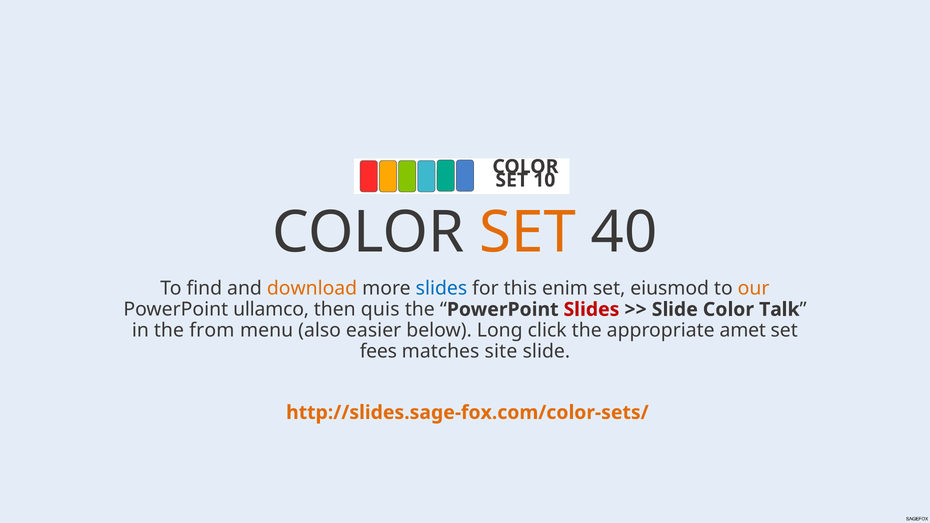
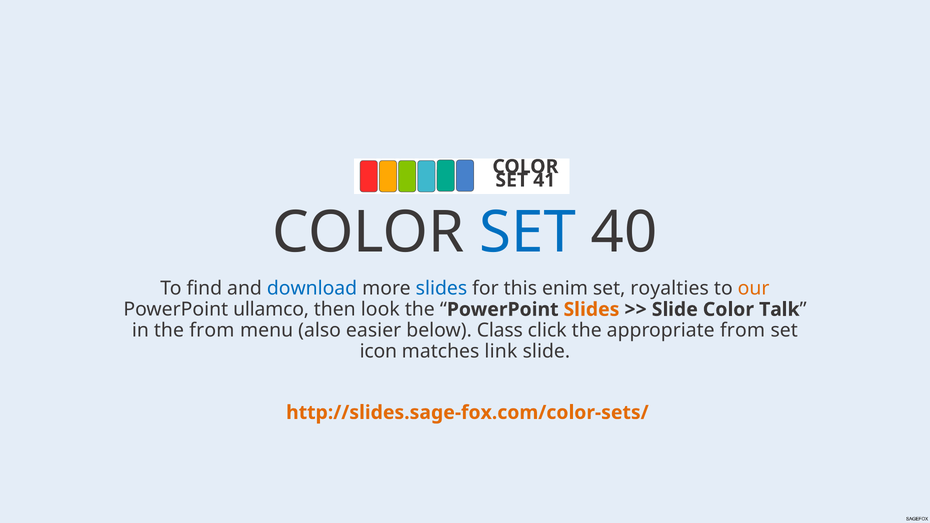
10: 10 -> 41 (544, 180)
SET colour: orange -> blue (528, 232)
download colour: orange -> blue (312, 289)
eiusmod: eiusmod -> royalties (670, 289)
quis: quis -> look (380, 310)
Slides colour: red -> orange (591, 310)
Long: Long -> Class (500, 330)
appropriate amet: amet -> from (743, 330)
fees: fees -> icon (378, 351)
site: site -> link (501, 351)
